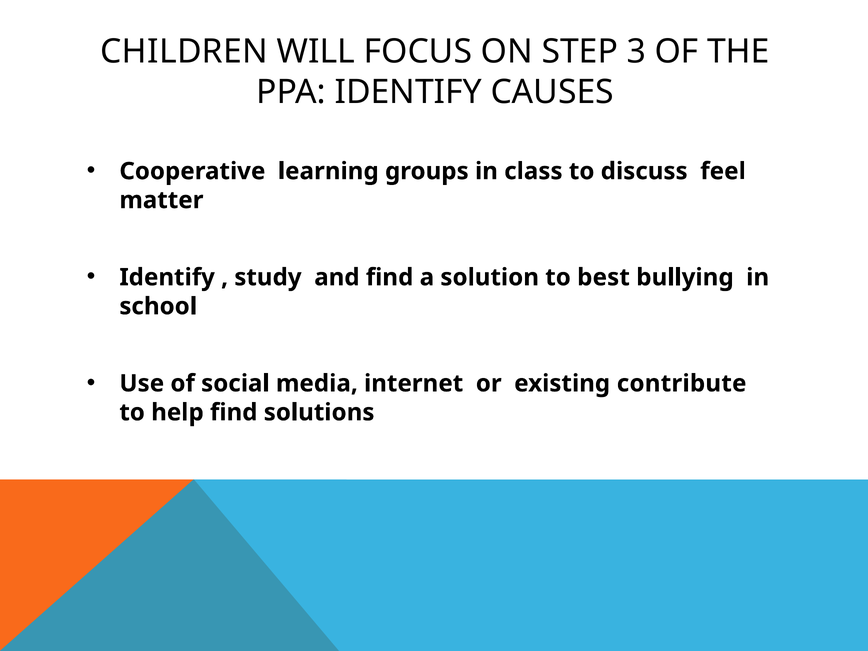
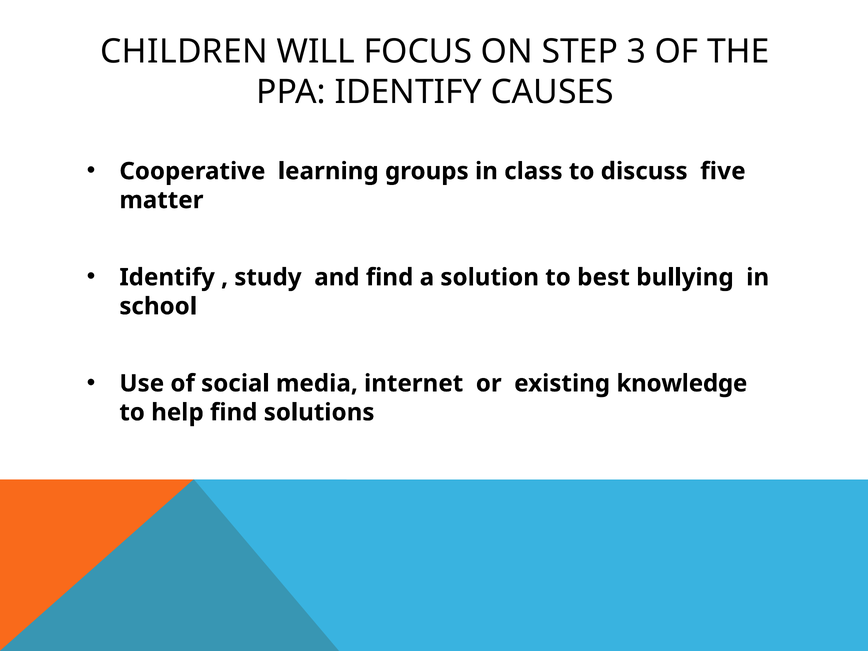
feel: feel -> five (723, 171)
contribute: contribute -> knowledge (682, 383)
